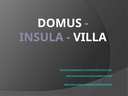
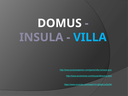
VILLA colour: white -> light blue (90, 37)
